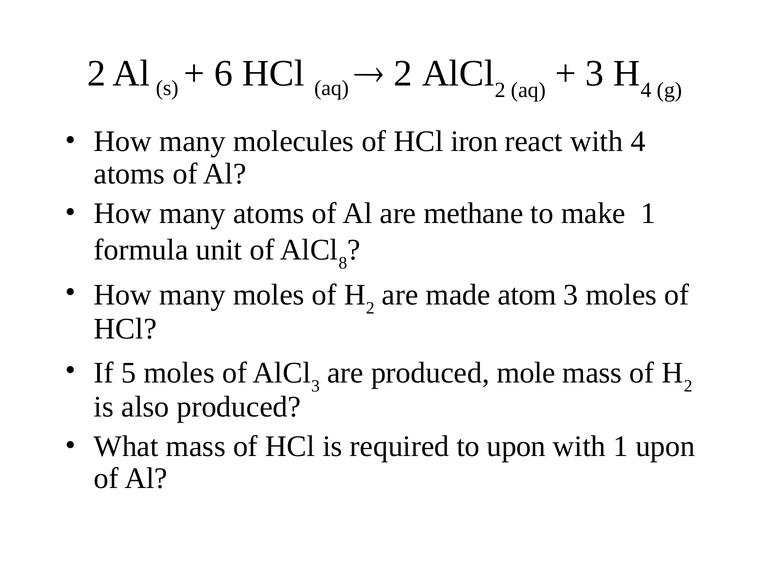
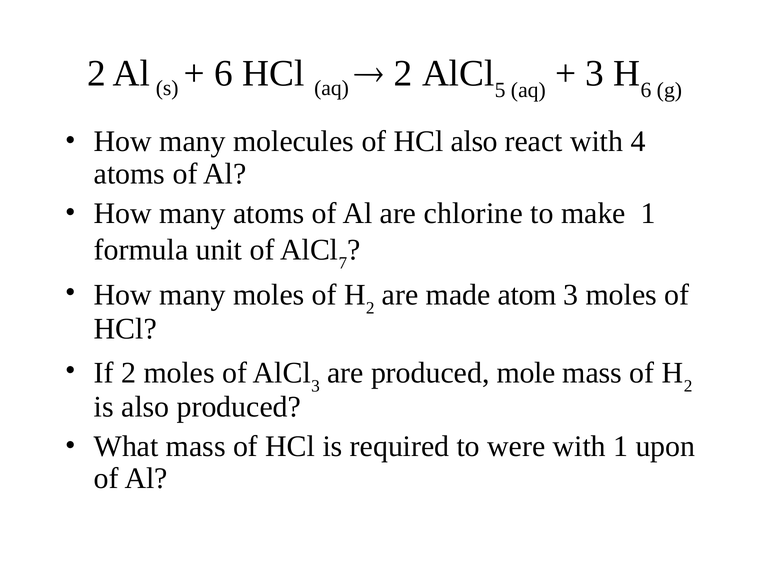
2: 2 -> 5 (500, 90)
4: 4 -> 6 (646, 90)
HCl iron: iron -> also (474, 142)
methane: methane -> chlorine (473, 214)
8: 8 -> 7 (343, 263)
If 5: 5 -> 2 (129, 373)
to upon: upon -> were (516, 447)
